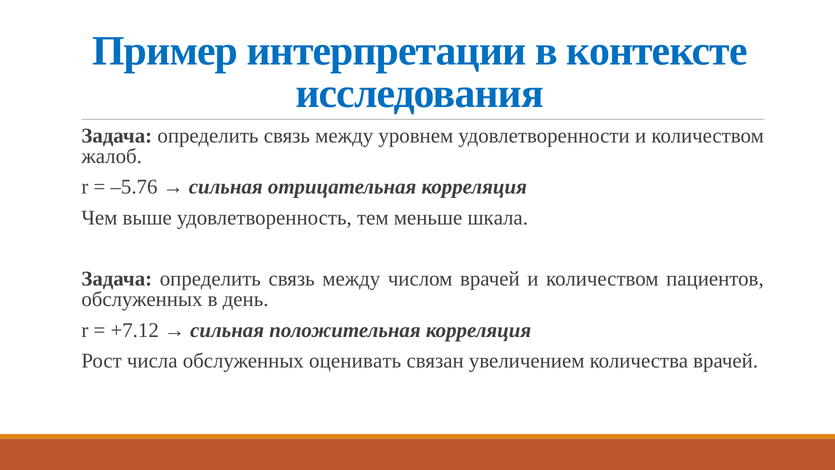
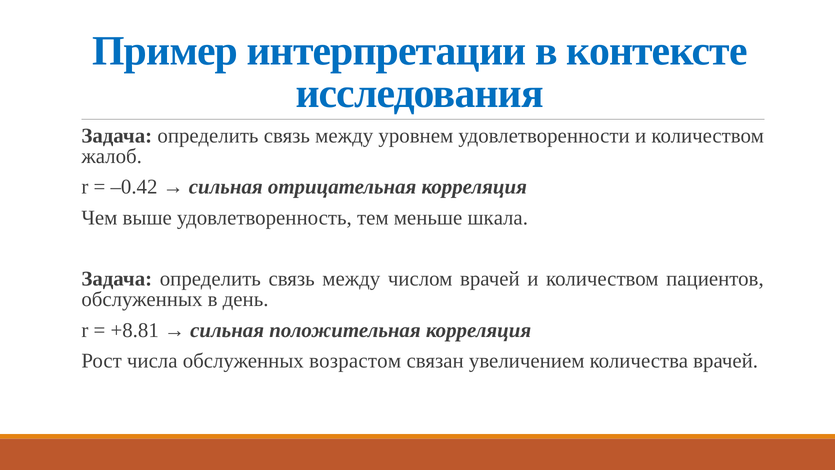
–5.76: –5.76 -> –0.42 (134, 187)
+7.12: +7.12 -> +8.81 (135, 330)
оценивать: оценивать -> возрастом (355, 361)
